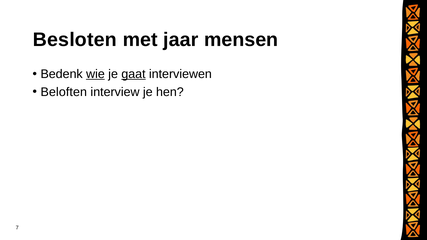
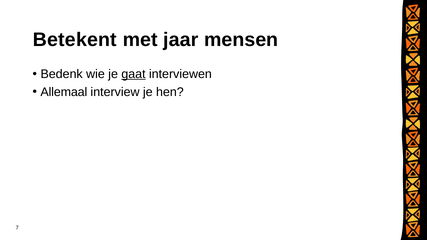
Besloten: Besloten -> Betekent (75, 40)
wie underline: present -> none (95, 74)
Beloften: Beloften -> Allemaal (64, 92)
